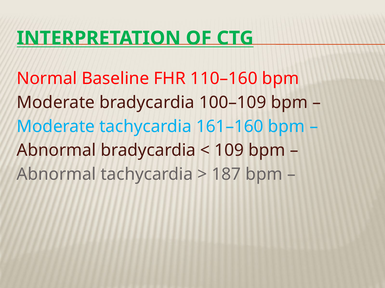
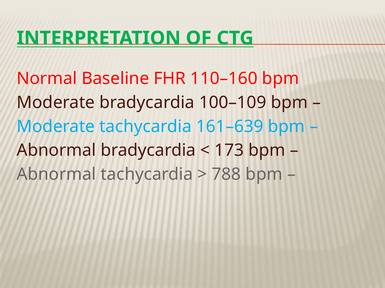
161–160: 161–160 -> 161–639 (230, 127)
109: 109 -> 173 (229, 151)
187: 187 -> 788 (226, 175)
